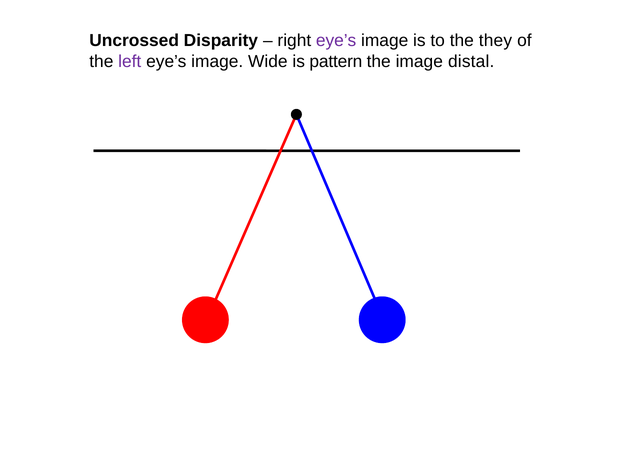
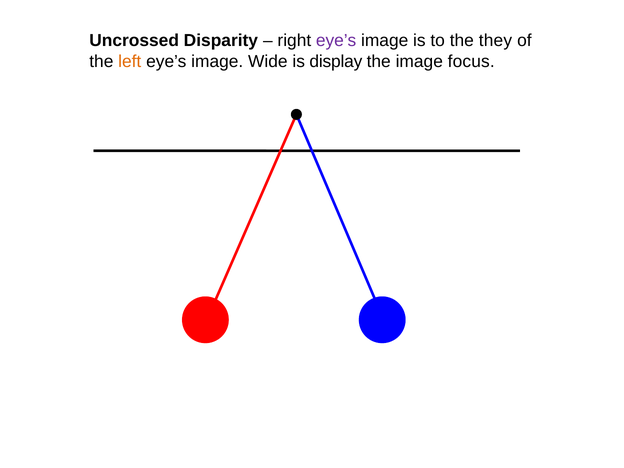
left colour: purple -> orange (130, 61)
pattern: pattern -> display (336, 61)
distal: distal -> focus (471, 61)
